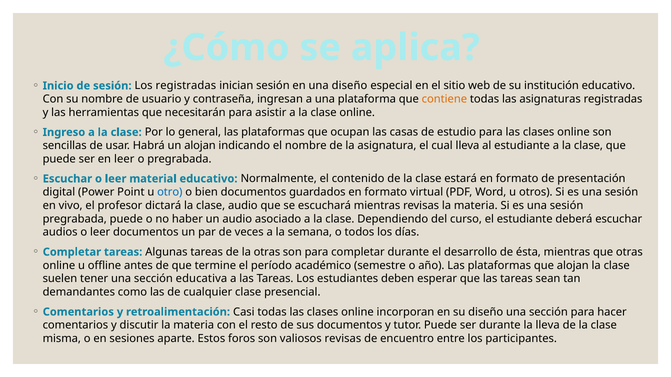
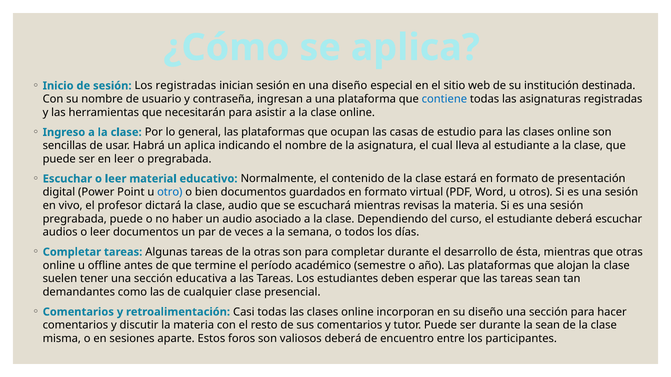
institución educativo: educativo -> destinada (609, 86)
contiene colour: orange -> blue (444, 99)
un alojan: alojan -> aplica (200, 146)
sus documentos: documentos -> comentarios (350, 326)
la lleva: lleva -> sean (548, 326)
valiosos revisas: revisas -> deberá (343, 339)
